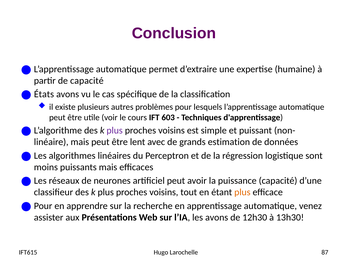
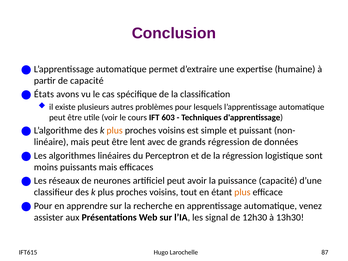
plus colour: purple -> orange (115, 130)
grands estimation: estimation -> régression (229, 142)
les avons: avons -> signal (217, 217)
